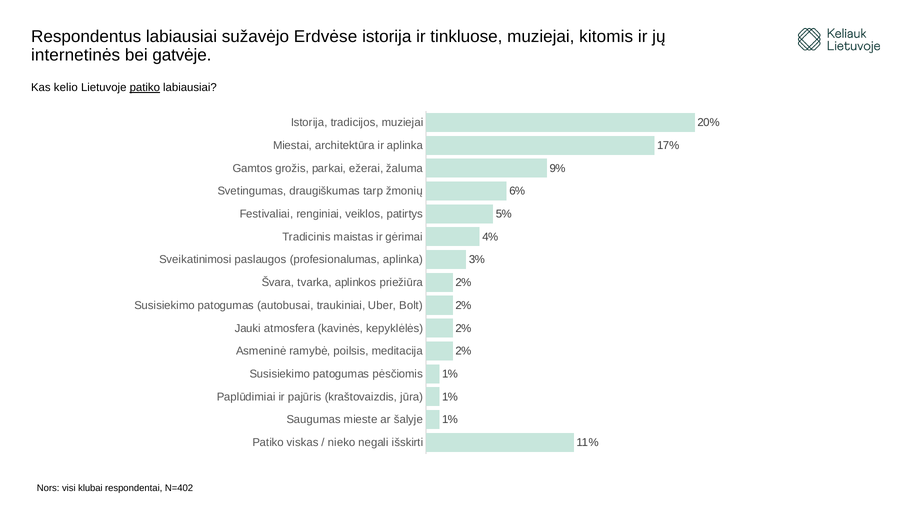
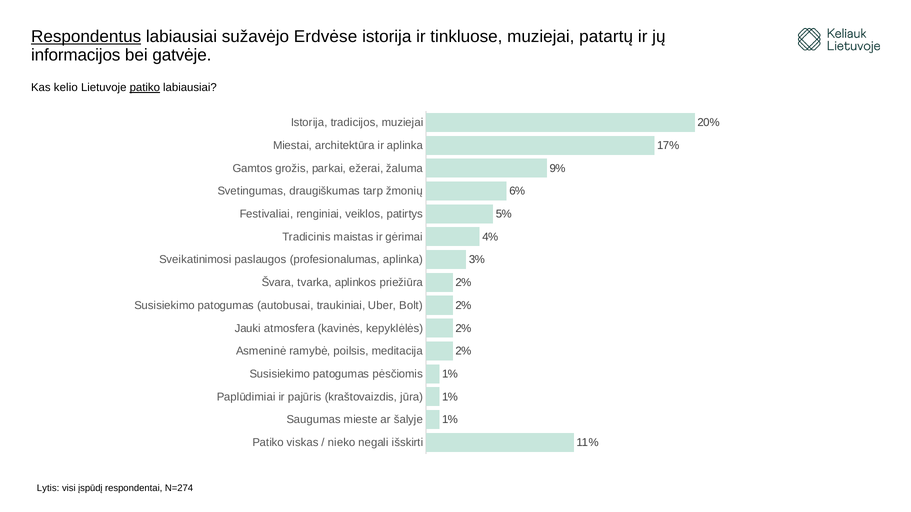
Respondentus underline: none -> present (86, 37)
kitomis: kitomis -> patartų (606, 37)
internetinės: internetinės -> informacijos (76, 55)
Nors: Nors -> Lytis (48, 489)
klubai: klubai -> įspūdį (90, 489)
N=402: N=402 -> N=274 (179, 489)
